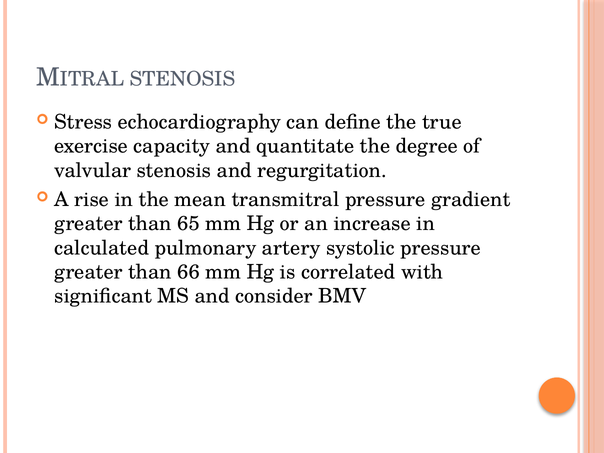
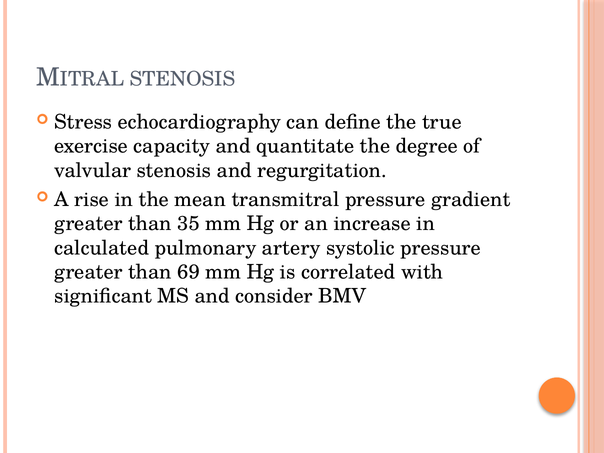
65: 65 -> 35 (189, 224)
66: 66 -> 69 (189, 272)
